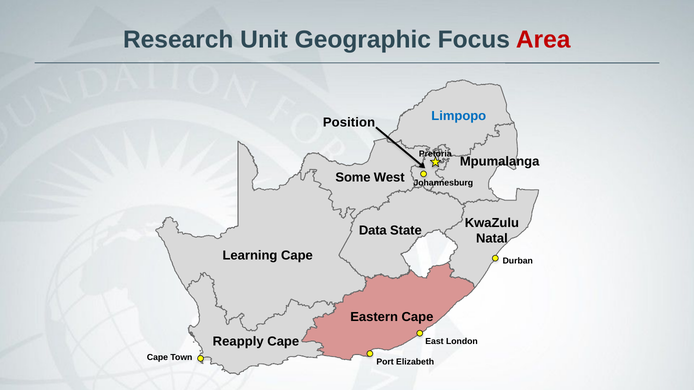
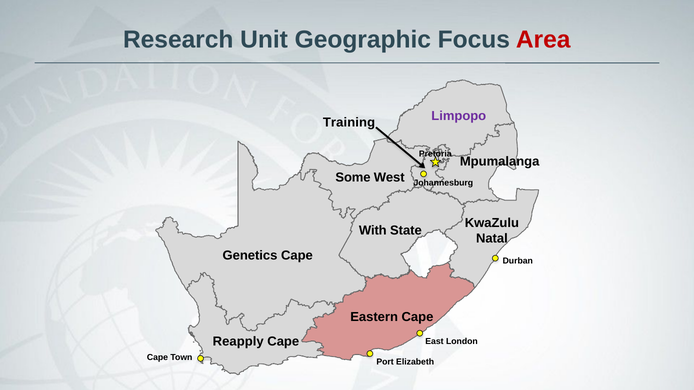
Limpopo colour: blue -> purple (459, 116)
Position: Position -> Training (349, 123)
Data: Data -> With (373, 231)
Learning: Learning -> Genetics (250, 256)
